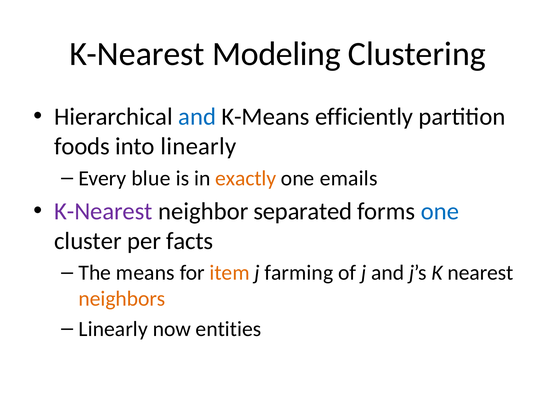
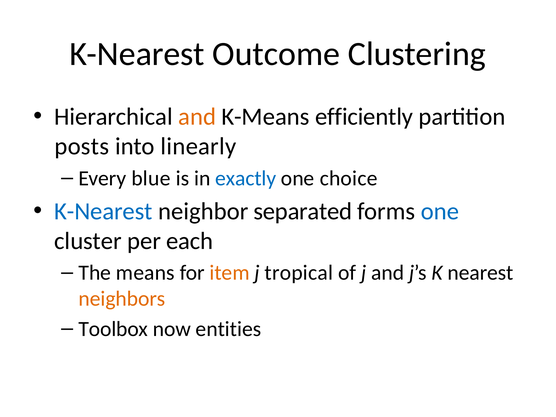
Modeling: Modeling -> Outcome (276, 54)
and colour: blue -> orange (197, 117)
foods: foods -> posts (82, 146)
exactly colour: orange -> blue (246, 178)
emails: emails -> choice (349, 178)
K-Nearest colour: purple -> blue (103, 211)
facts: facts -> each (190, 241)
farming: farming -> tropical (299, 273)
Linearly: Linearly -> Toolbox (113, 329)
